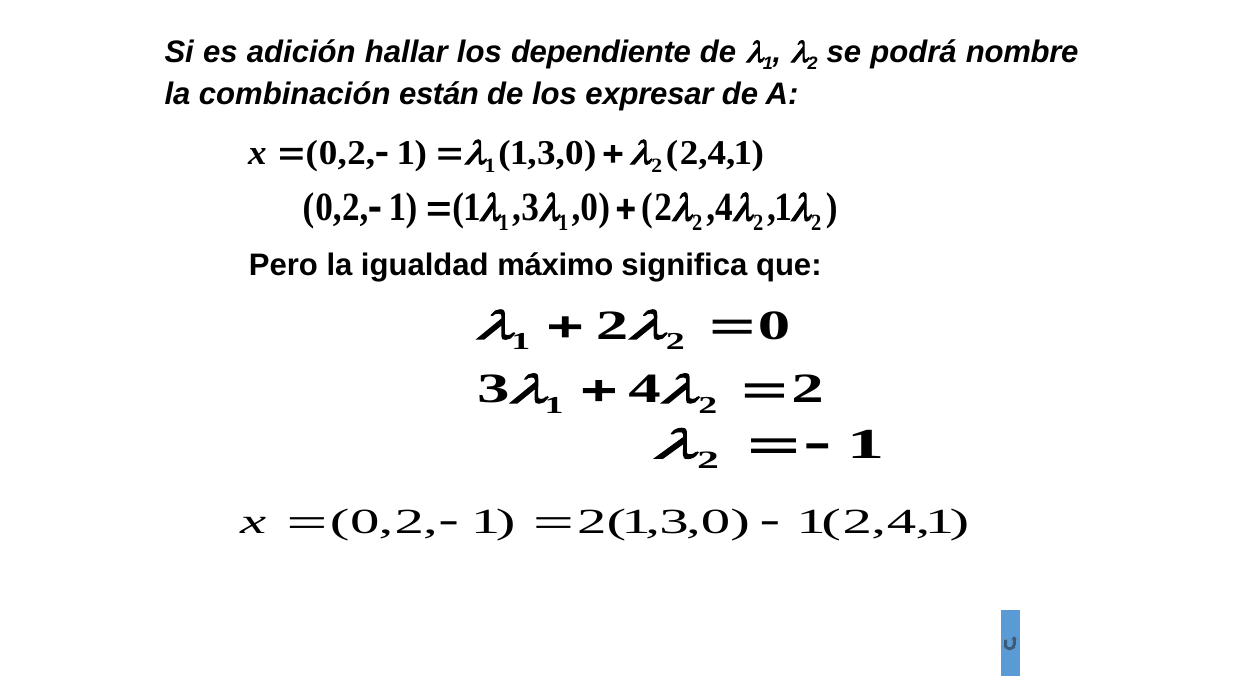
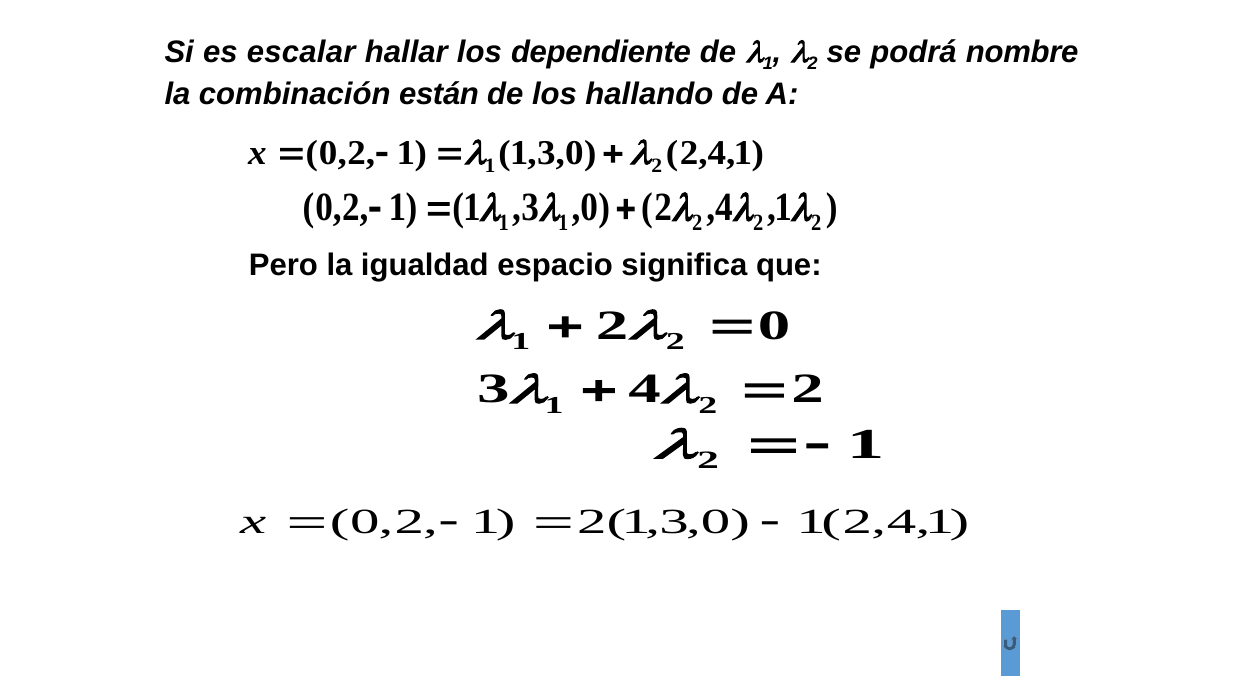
adición: adición -> escalar (301, 52)
expresar: expresar -> hallando (649, 94)
máximo: máximo -> espacio (555, 265)
